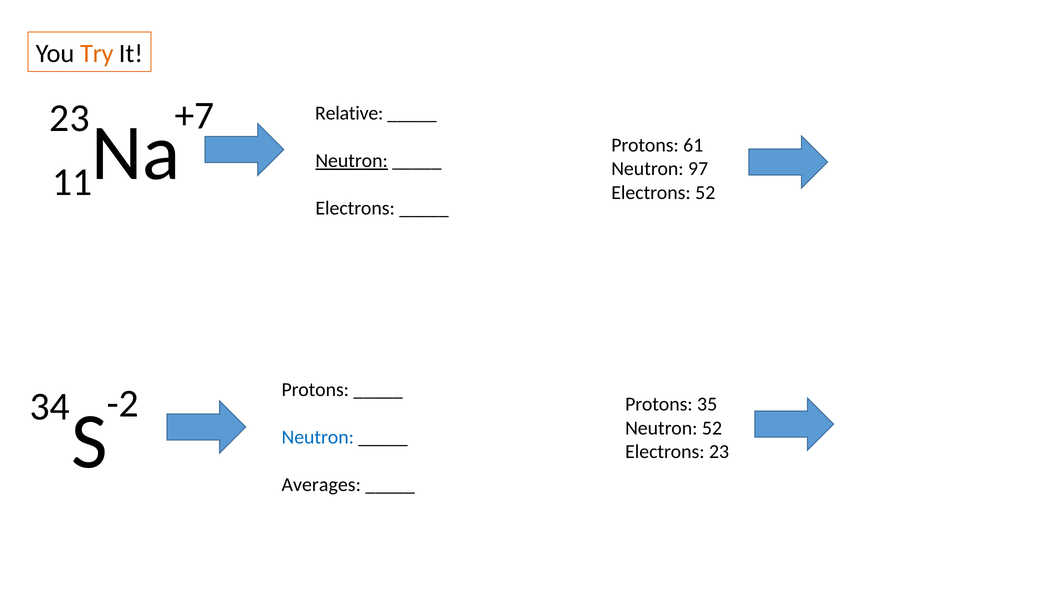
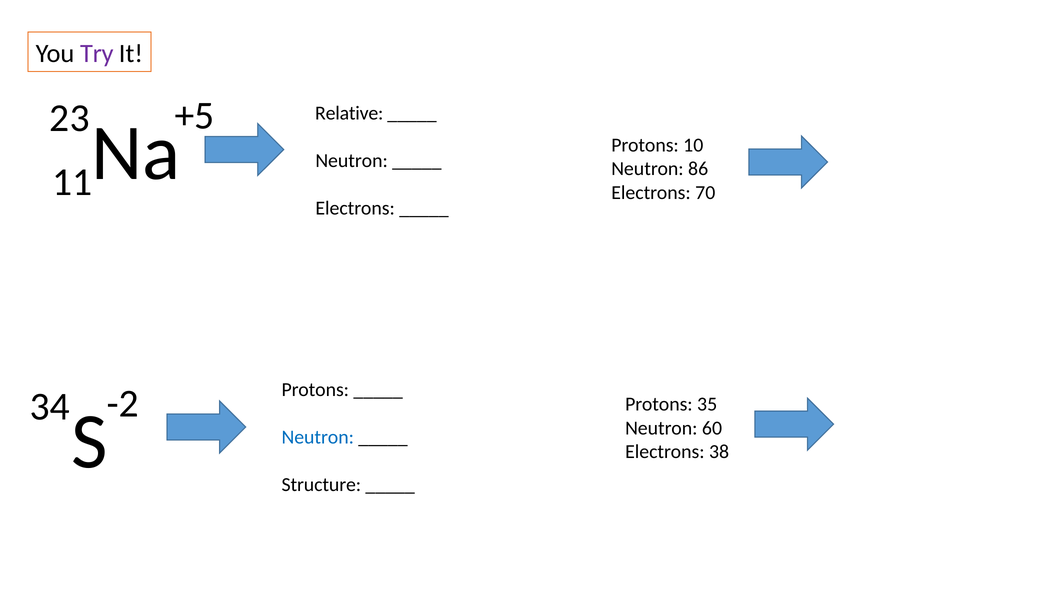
Try colour: orange -> purple (97, 54)
+7: +7 -> +5 (195, 116)
61: 61 -> 10 (693, 145)
Neutron underline: present -> none (352, 161)
97: 97 -> 86 (698, 169)
Electrons 52: 52 -> 70 (705, 193)
Neutron 52: 52 -> 60 (712, 429)
Electrons 23: 23 -> 38 (719, 452)
Averages: Averages -> Structure (321, 485)
